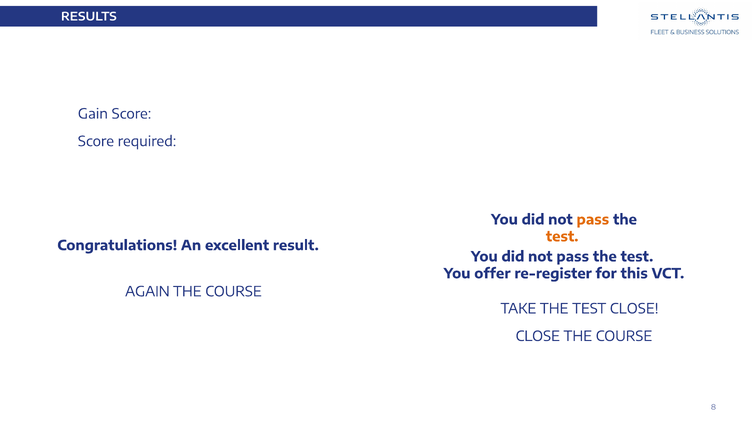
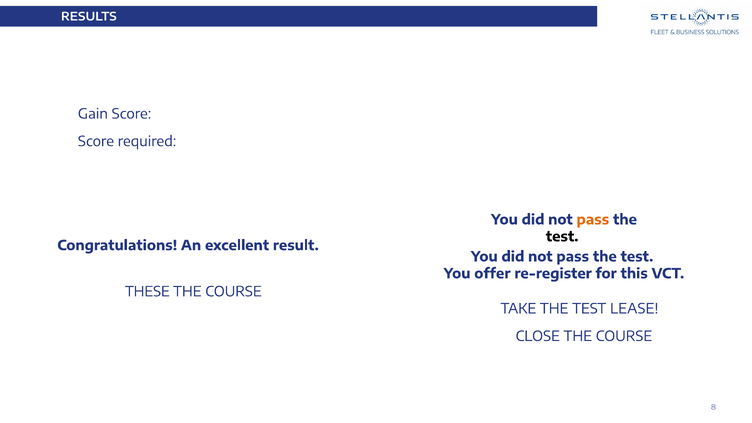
test colour: orange -> black (562, 237)
AGAIN: AGAIN -> THESE (147, 292)
TEST CLOSE: CLOSE -> LEASE (634, 309)
